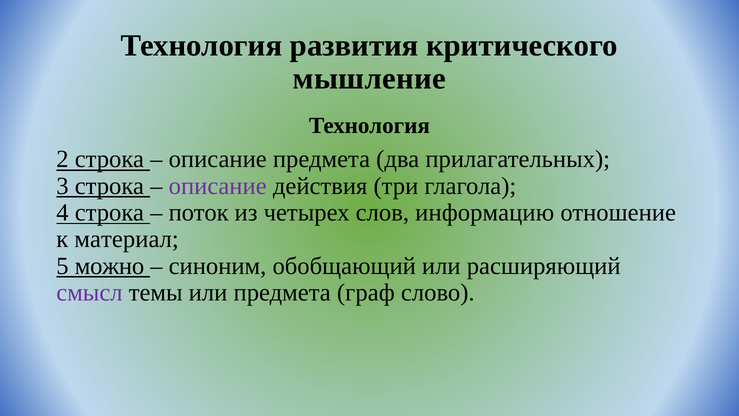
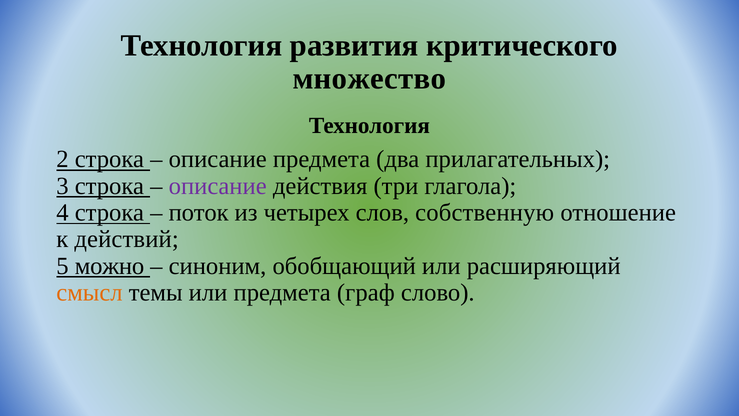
мышление: мышление -> множество (369, 79)
информацию: информацию -> собственную (485, 212)
материал: материал -> действий (127, 239)
смысл colour: purple -> orange (89, 292)
